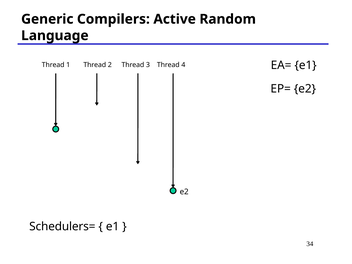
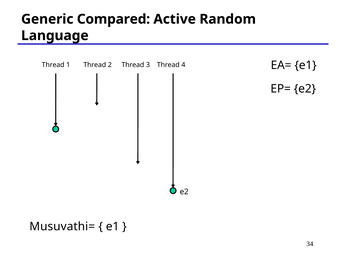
Compilers: Compilers -> Compared (113, 19)
Schedulers=: Schedulers= -> Musuvathi= (62, 226)
